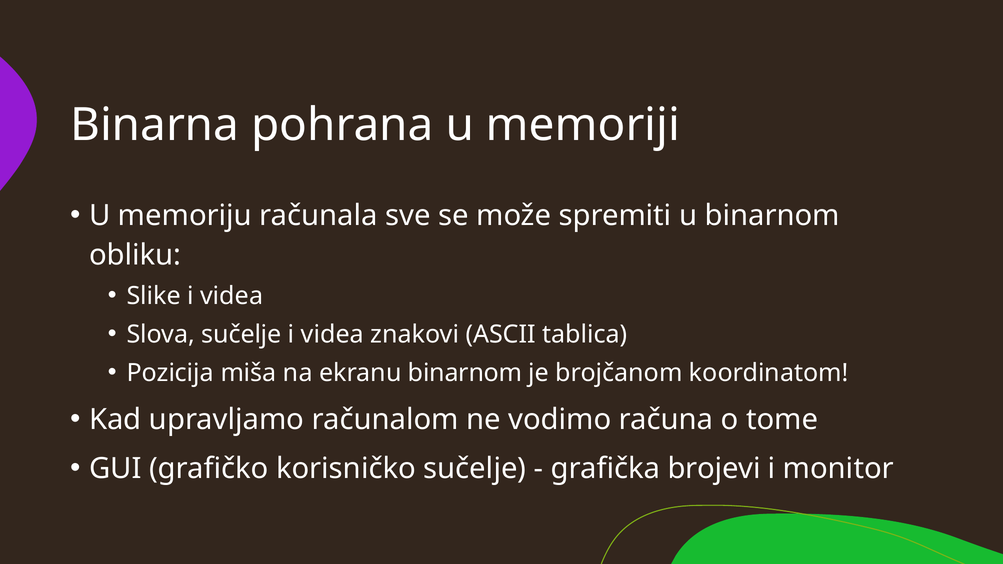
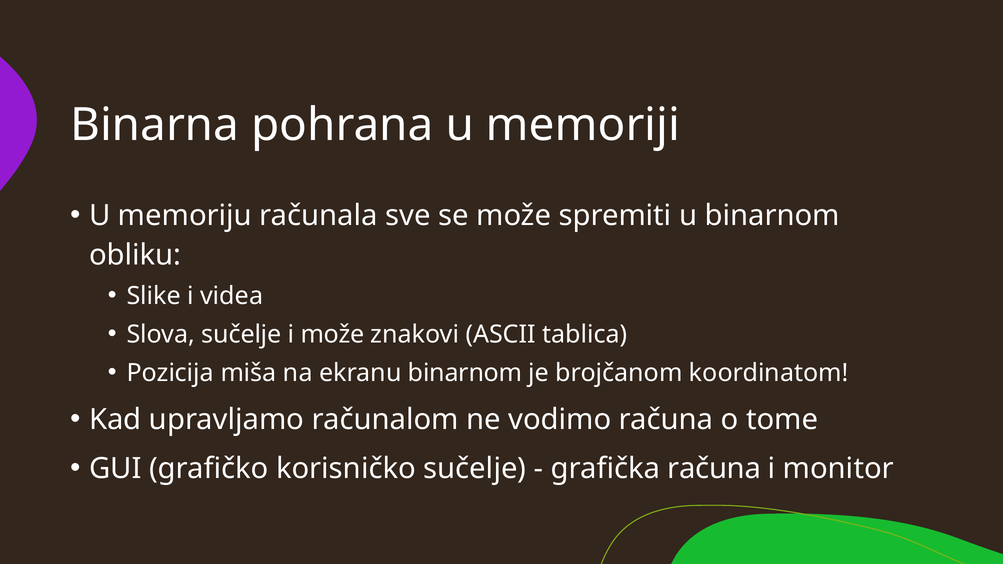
videa: videa -> može (332, 335)
grafička brojevi: brojevi -> računa (714, 469)
